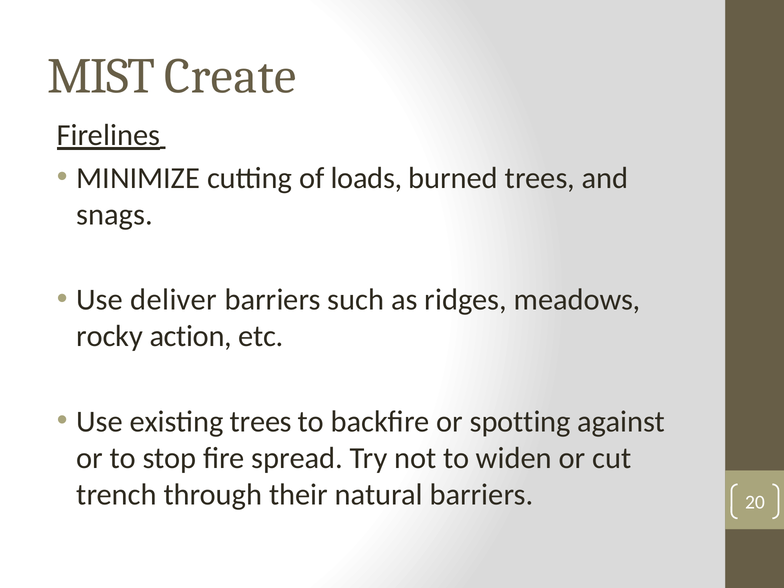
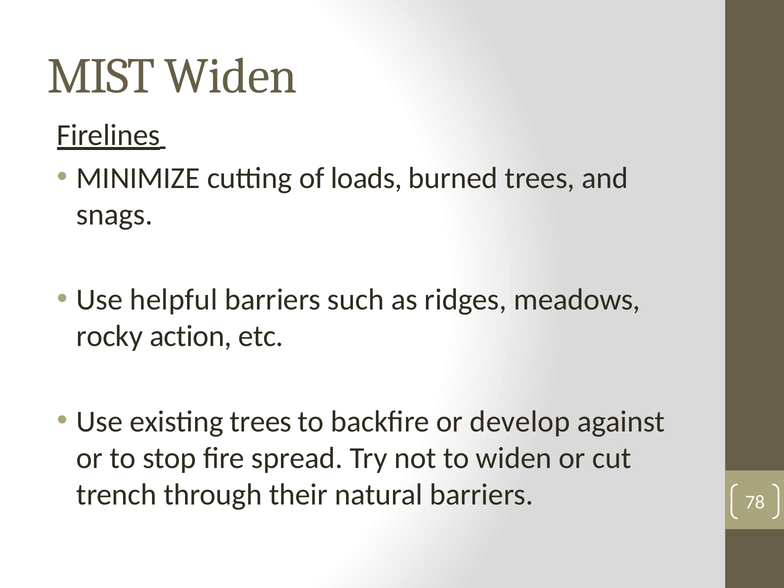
MIST Create: Create -> Widen (231, 76)
deliver: deliver -> helpful (174, 300)
spotting: spotting -> develop (520, 422)
20: 20 -> 78 (755, 502)
